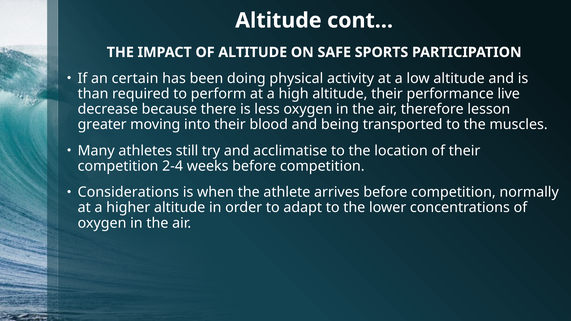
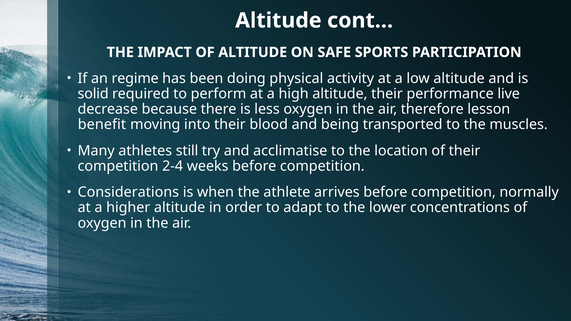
certain: certain -> regime (135, 78)
than: than -> solid (93, 94)
greater: greater -> benefit (102, 125)
